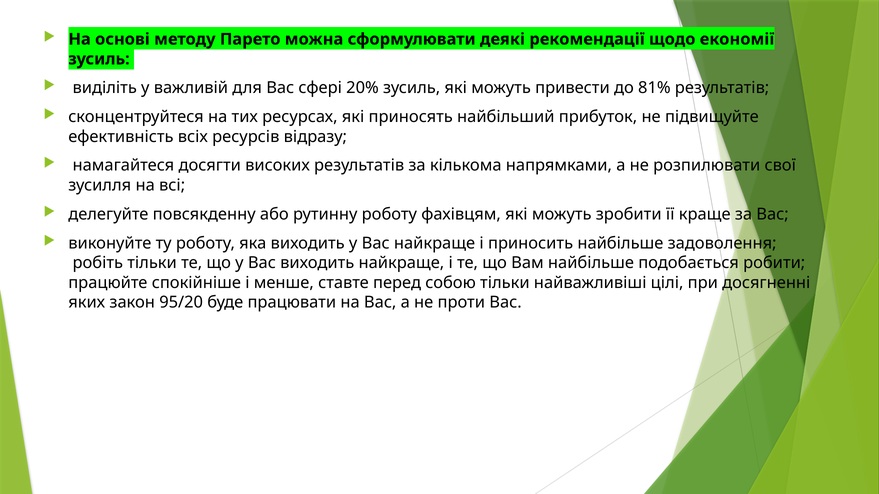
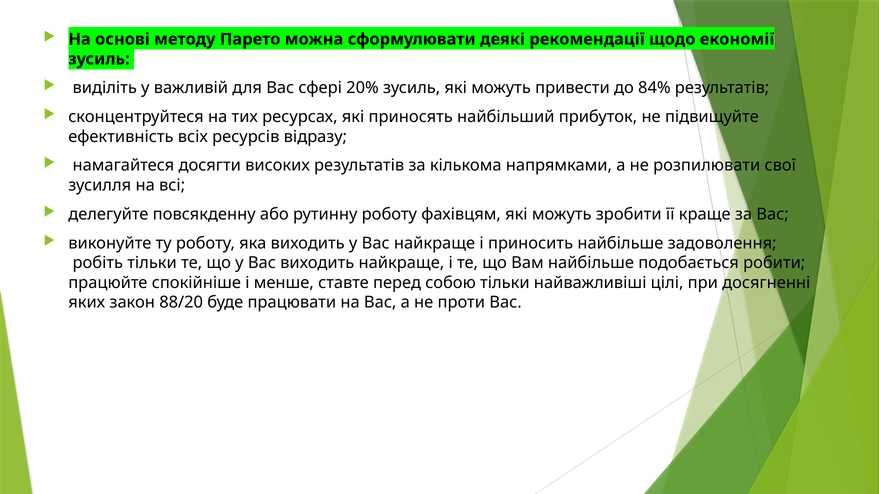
81%: 81% -> 84% (654, 88)
95/20: 95/20 -> 88/20 (181, 303)
